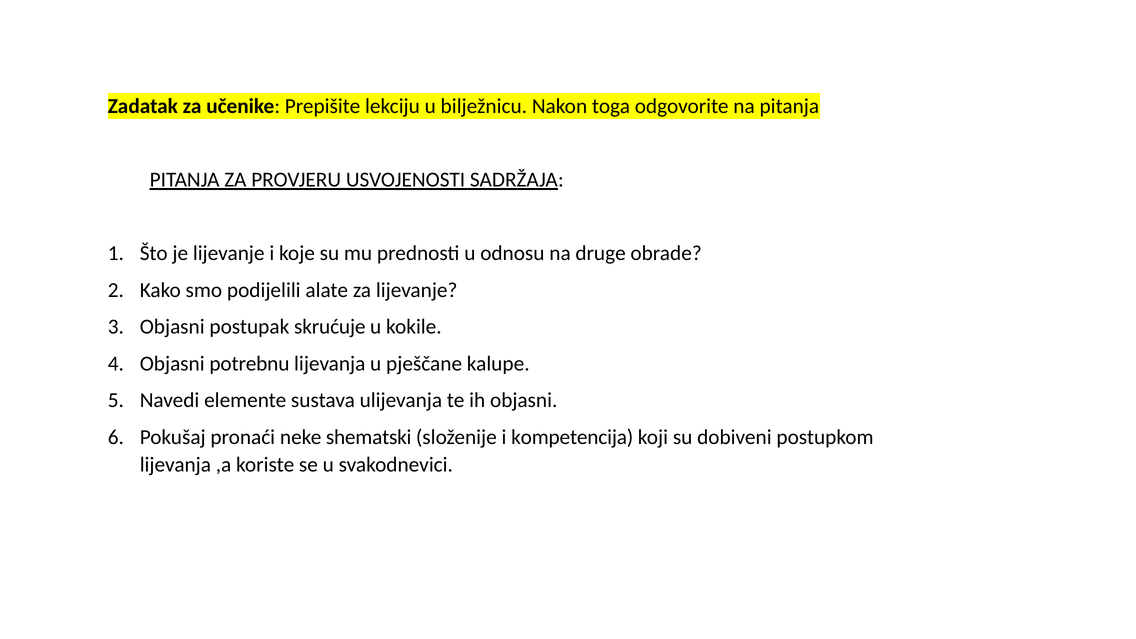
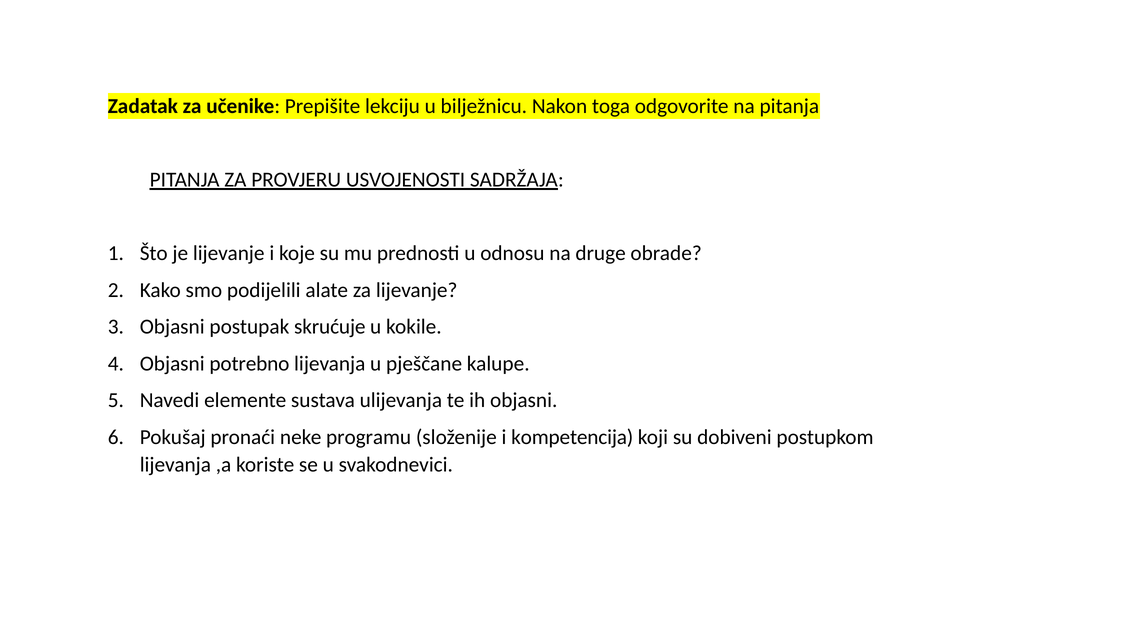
potrebnu: potrebnu -> potrebno (249, 364)
shematski: shematski -> programu (369, 437)
